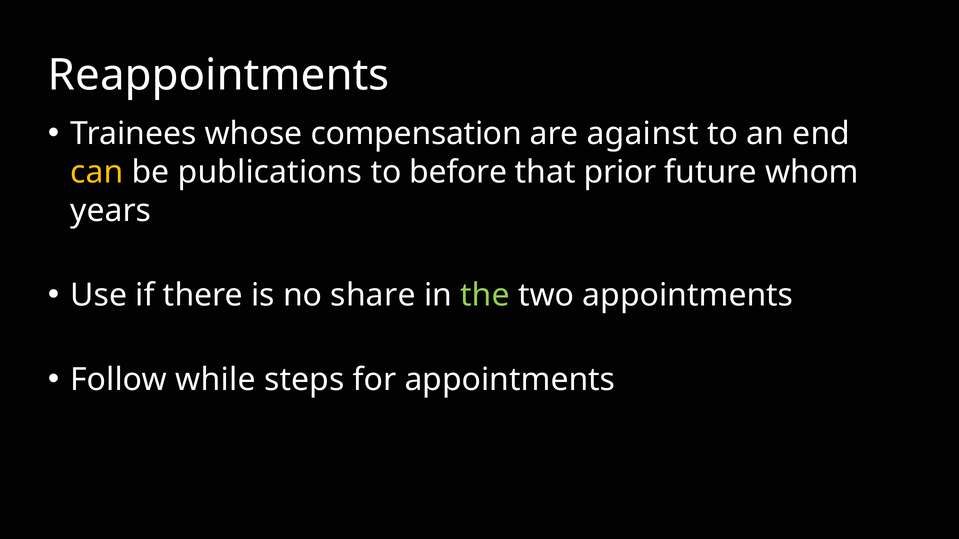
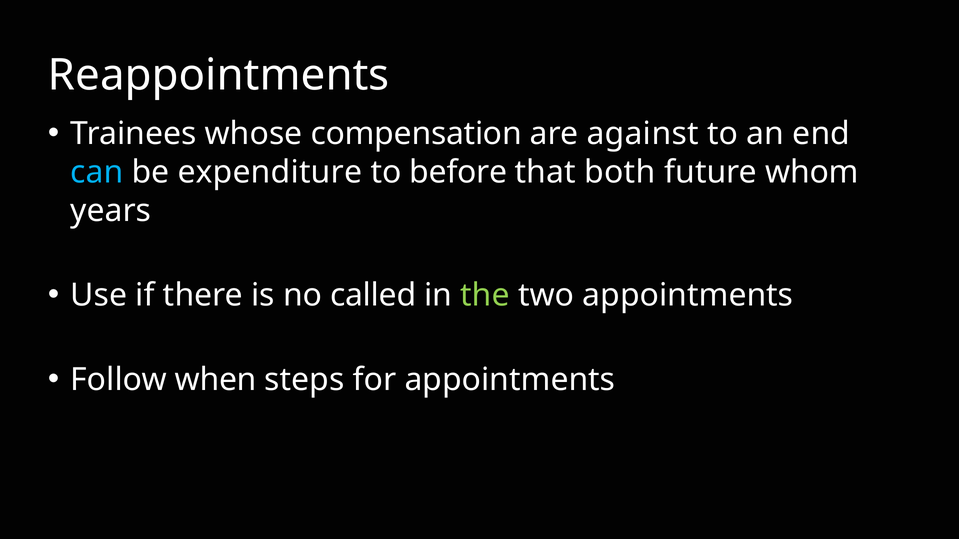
can colour: yellow -> light blue (97, 172)
publications: publications -> expenditure (270, 172)
prior: prior -> both (620, 172)
share: share -> called (373, 295)
while: while -> when (216, 380)
